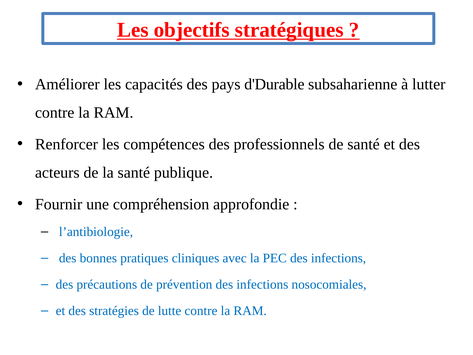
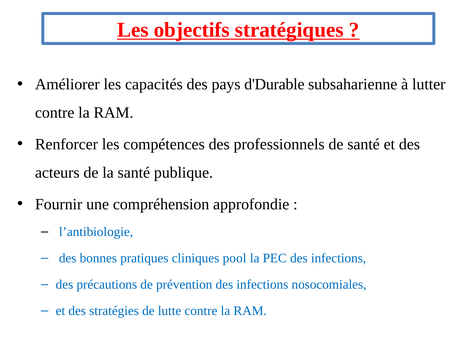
avec: avec -> pool (235, 258)
